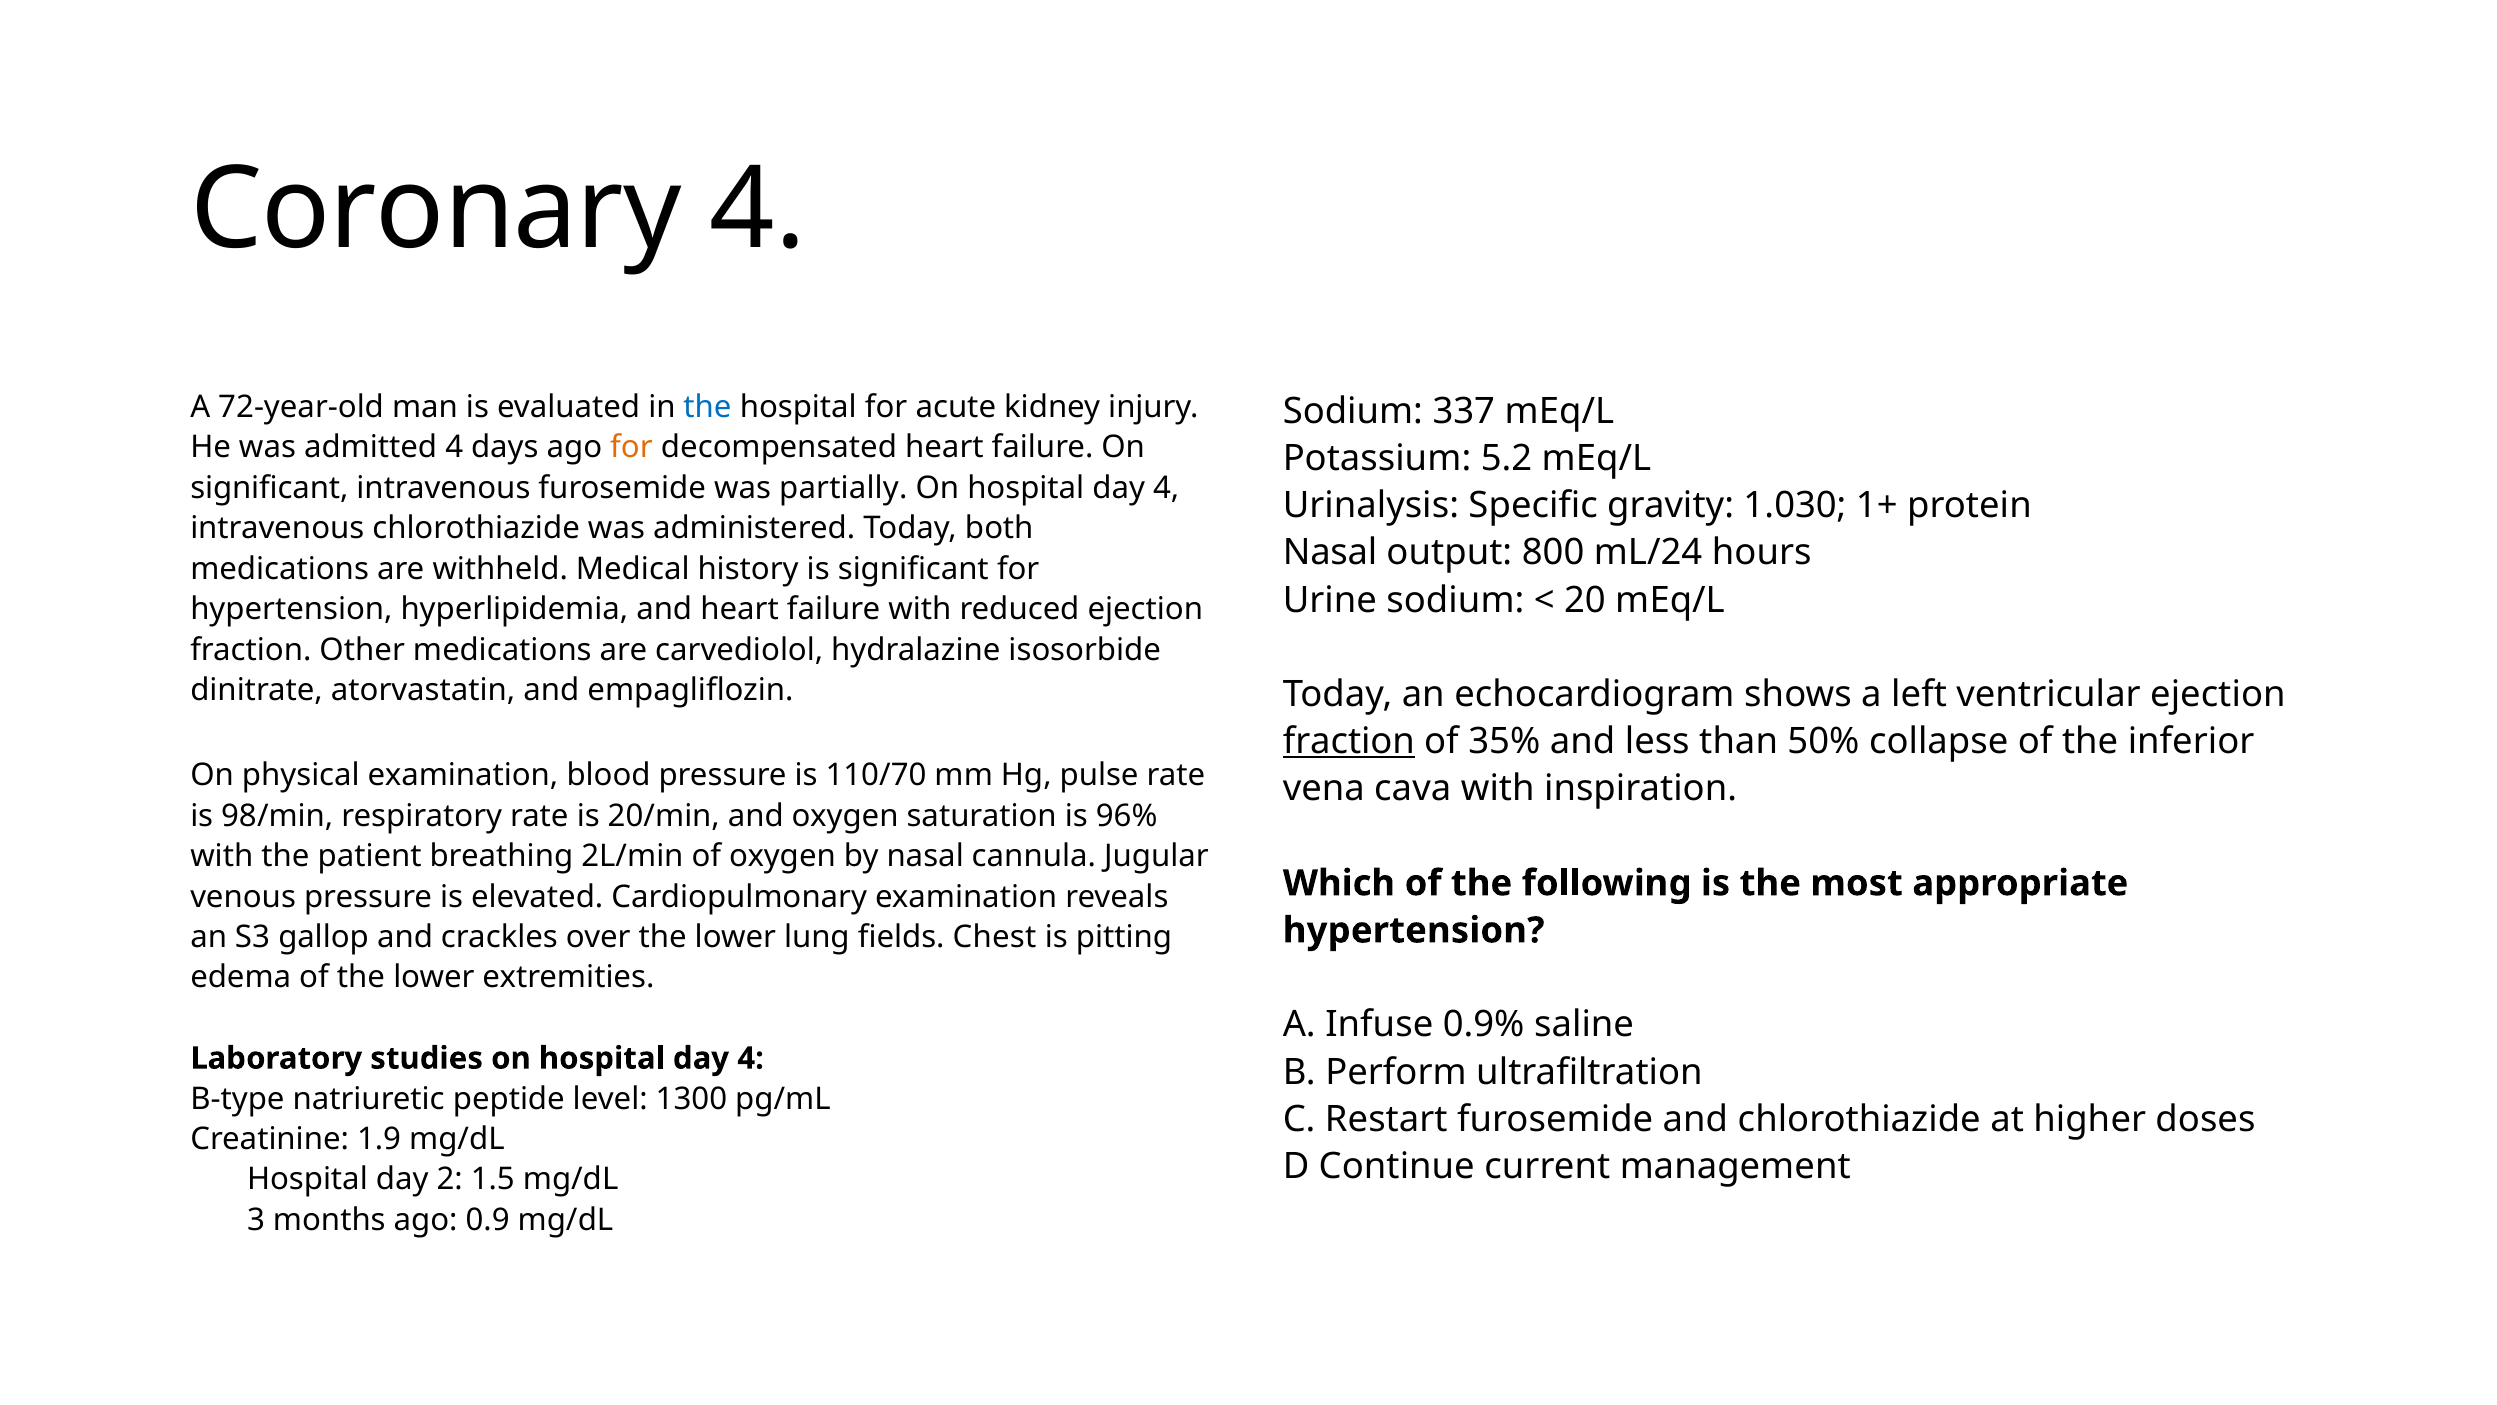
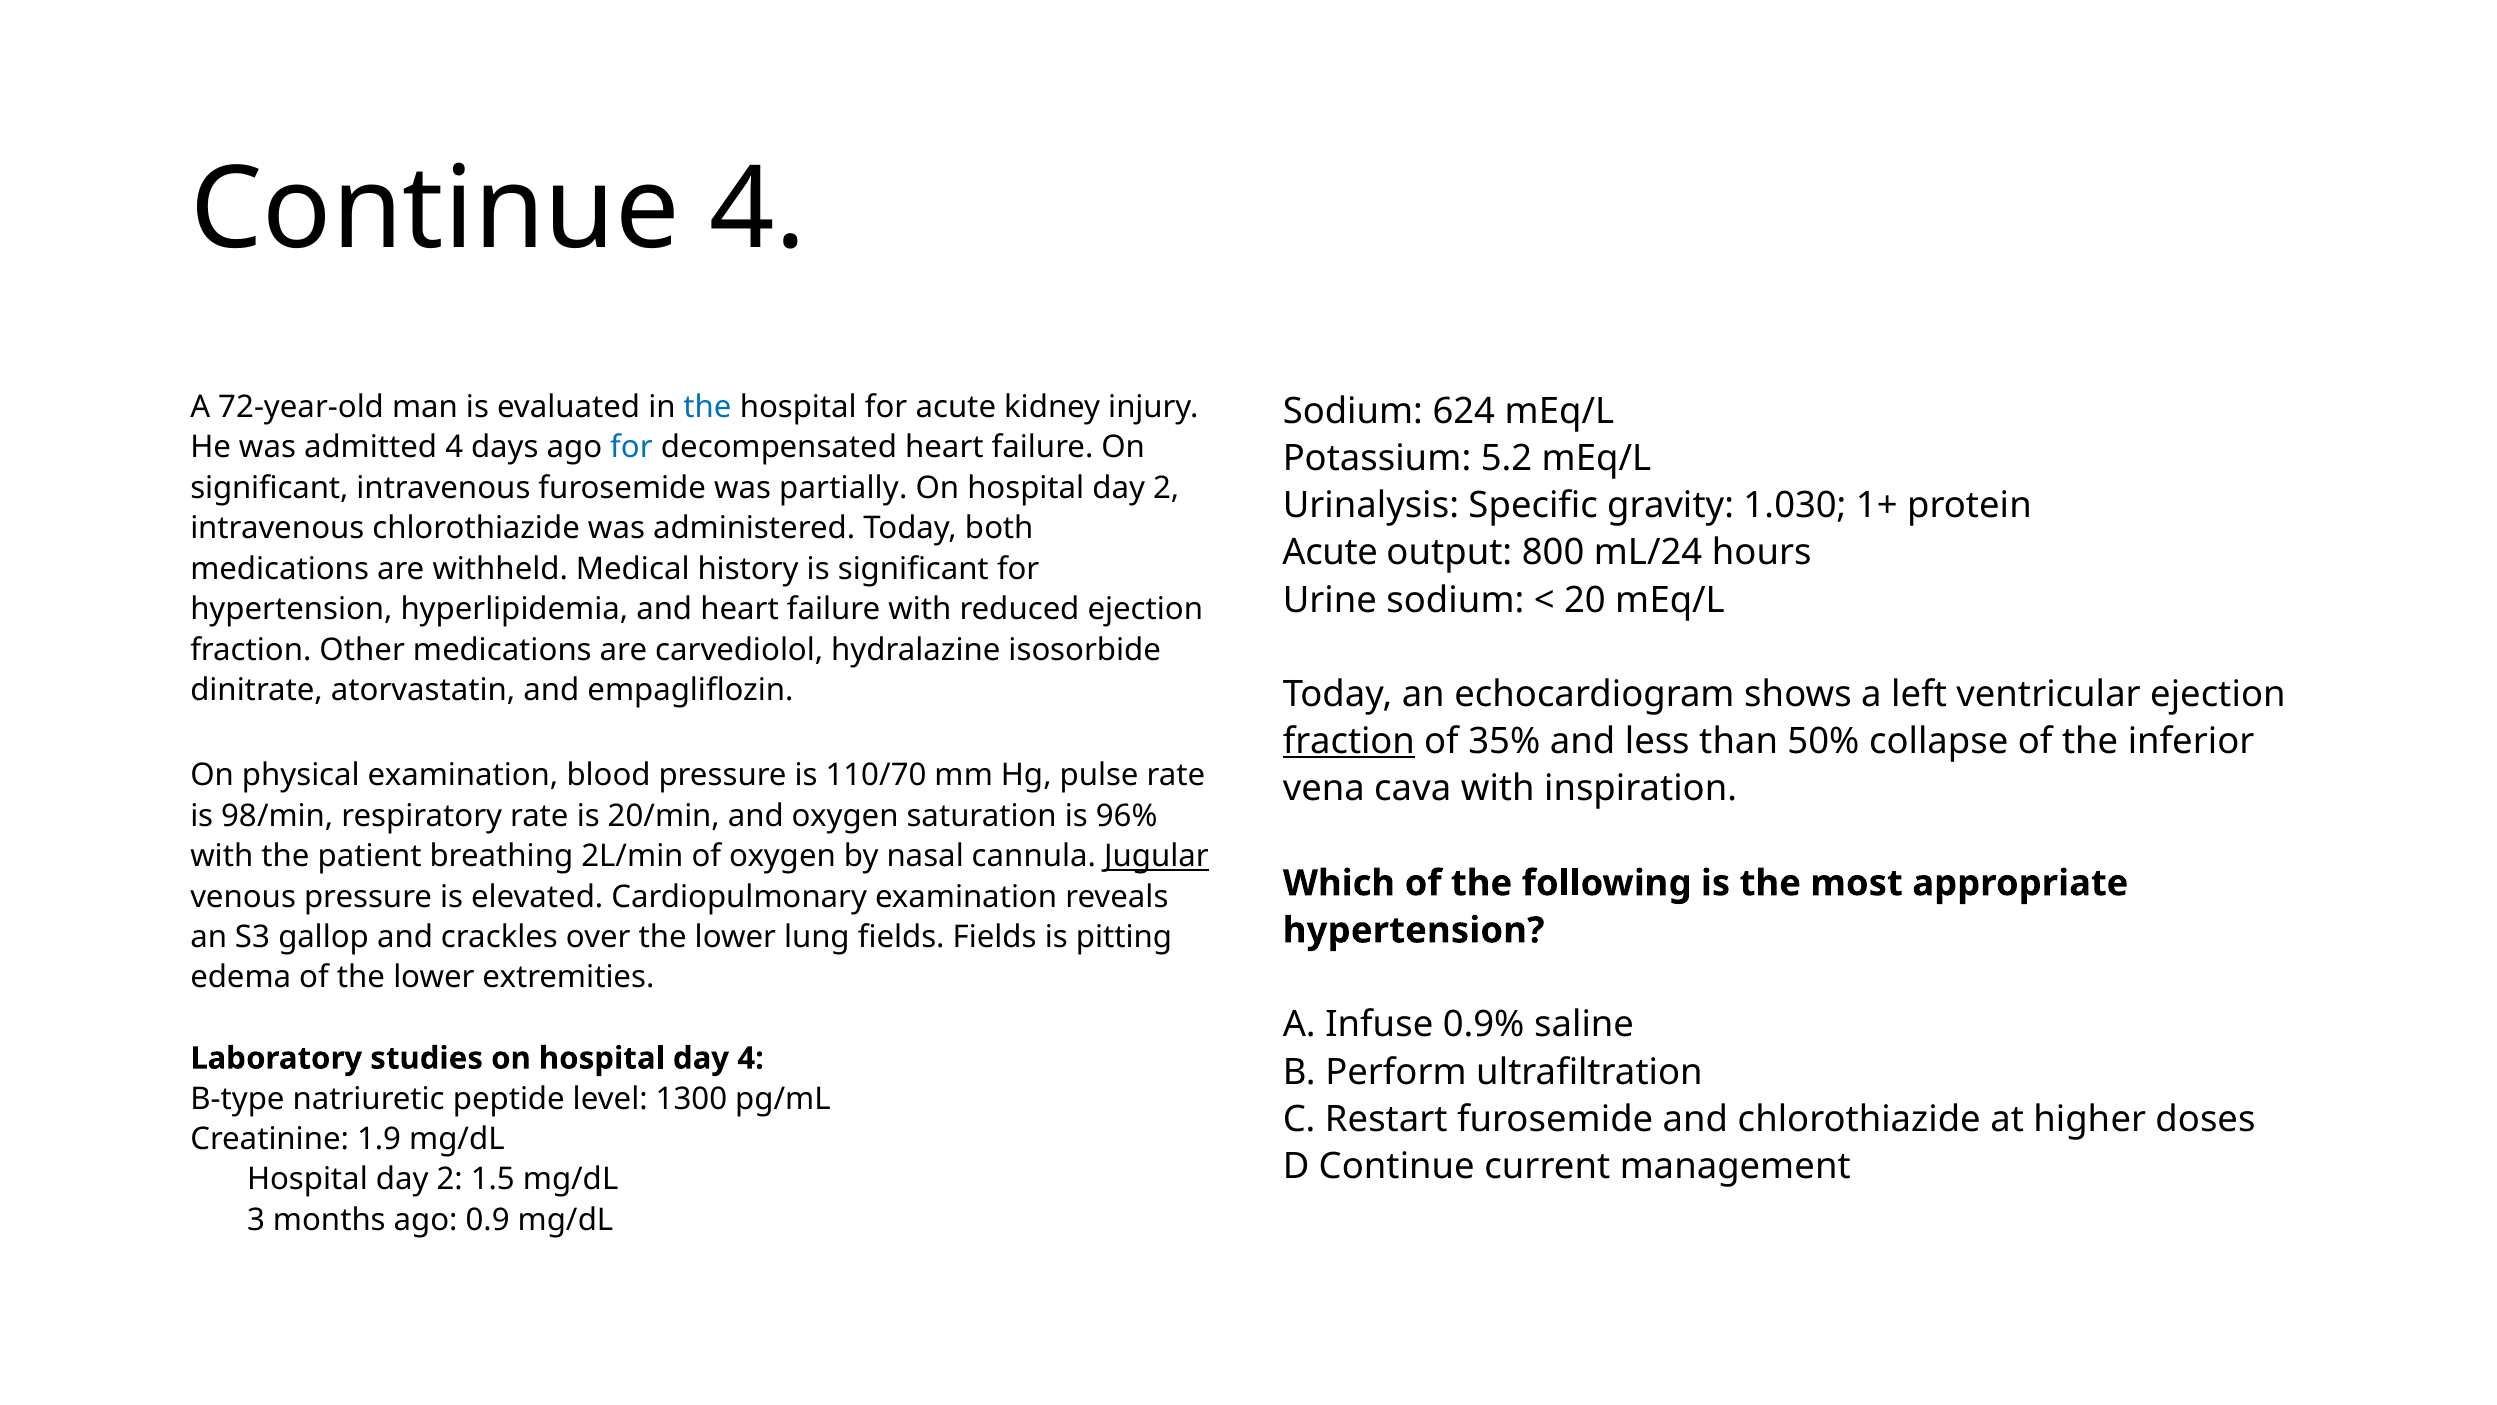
Coronary: Coronary -> Continue (435, 210)
337: 337 -> 624 (1464, 411)
for colour: orange -> blue (631, 447)
4: 4 -> 2 (1166, 488)
Nasal: Nasal -> Acute (1330, 553)
Jugular underline: none -> present (1156, 856)
fields Chest: Chest -> Fields (995, 937)
